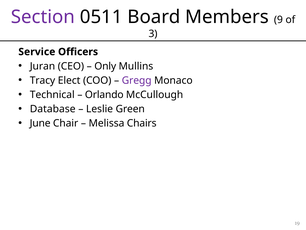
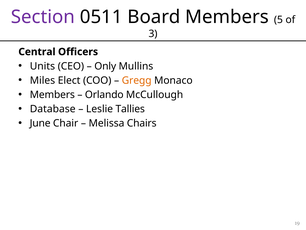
9: 9 -> 5 (278, 20)
Service: Service -> Central (37, 52)
Juran: Juran -> Units (42, 66)
Tracy: Tracy -> Miles (42, 80)
Gregg colour: purple -> orange (137, 80)
Technical: Technical -> Members (52, 95)
Green: Green -> Tallies (130, 109)
